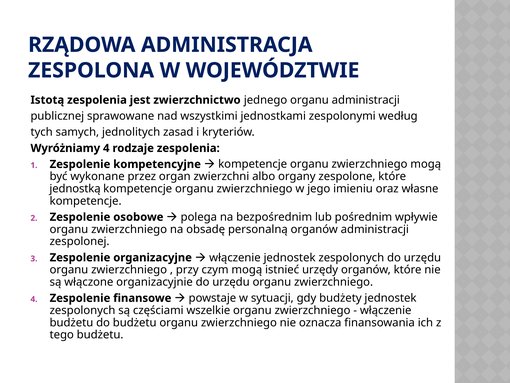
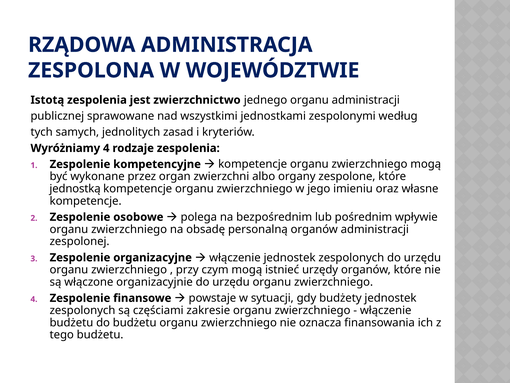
wszelkie: wszelkie -> zakresie (208, 310)
